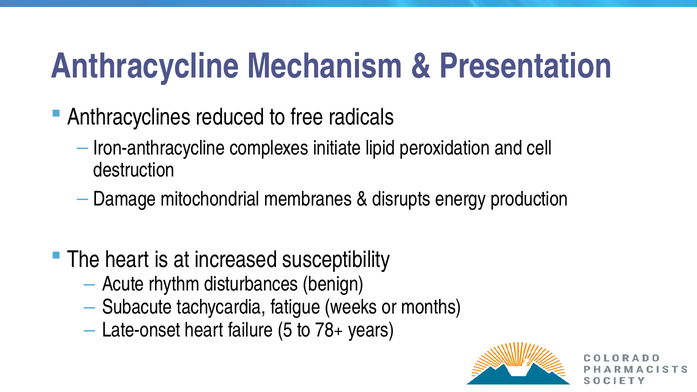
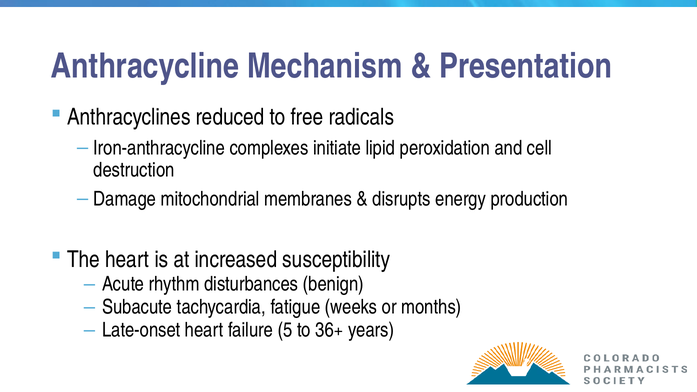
78+: 78+ -> 36+ (329, 330)
